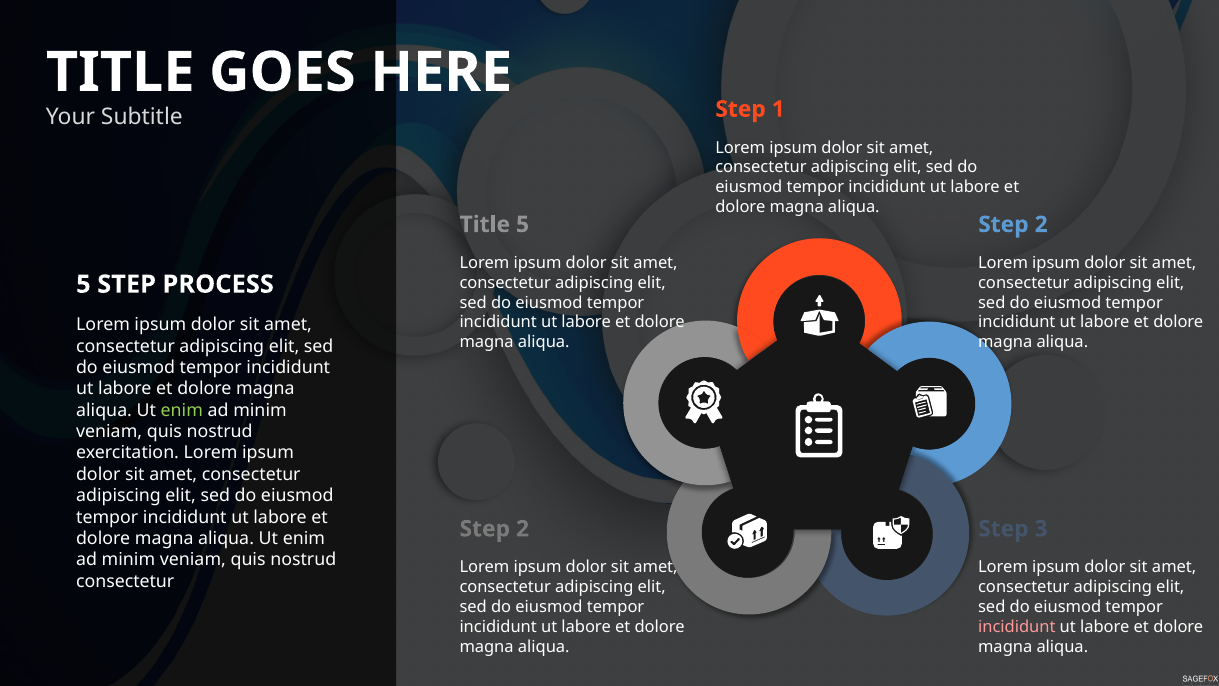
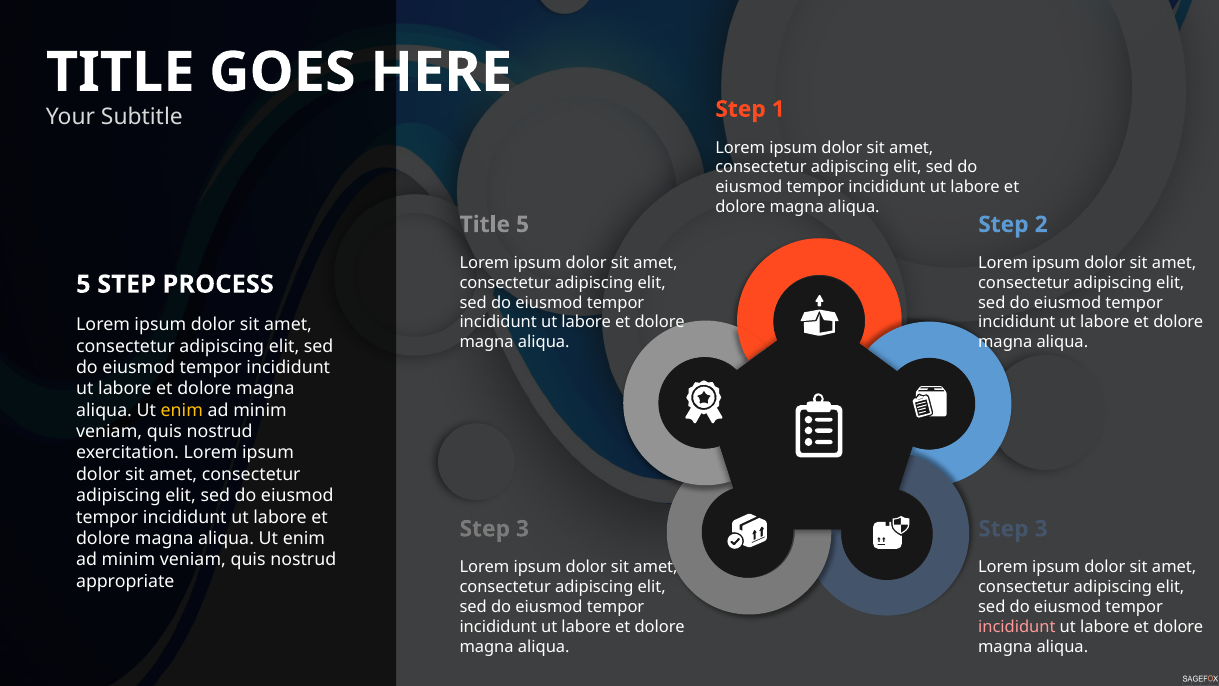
enim colour: light green -> yellow (182, 410)
2: 2 -> 3 (523, 529)
consectetur: consectetur -> appropriate (125, 581)
